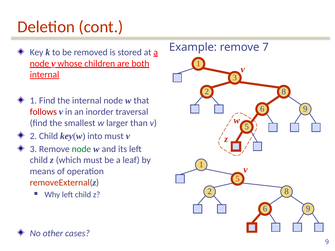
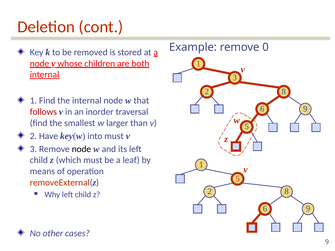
7: 7 -> 0 (266, 47)
2 Child: Child -> Have (49, 136)
node colour: green -> black (81, 149)
